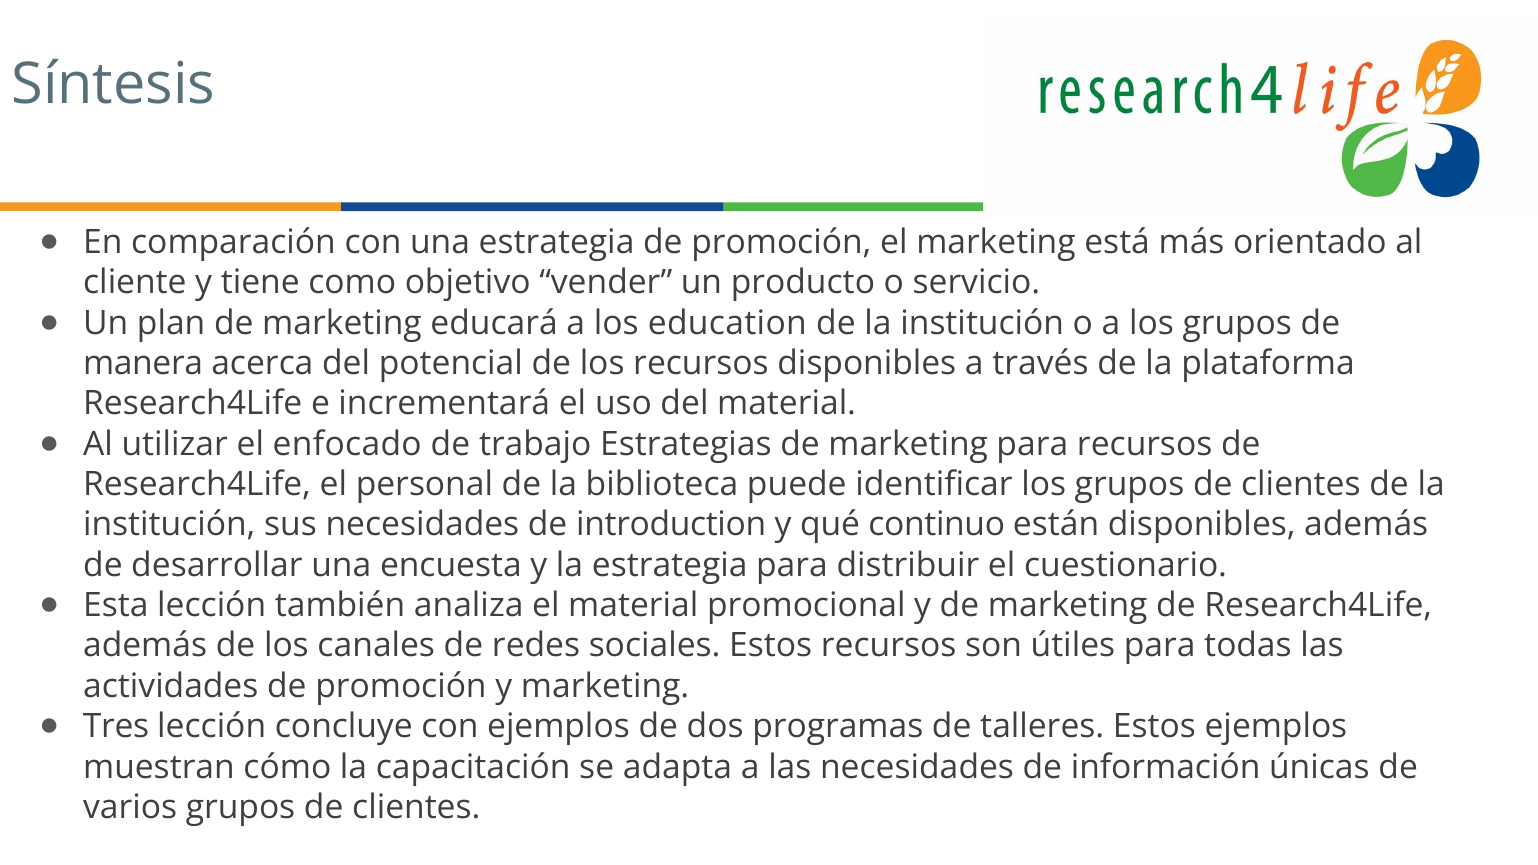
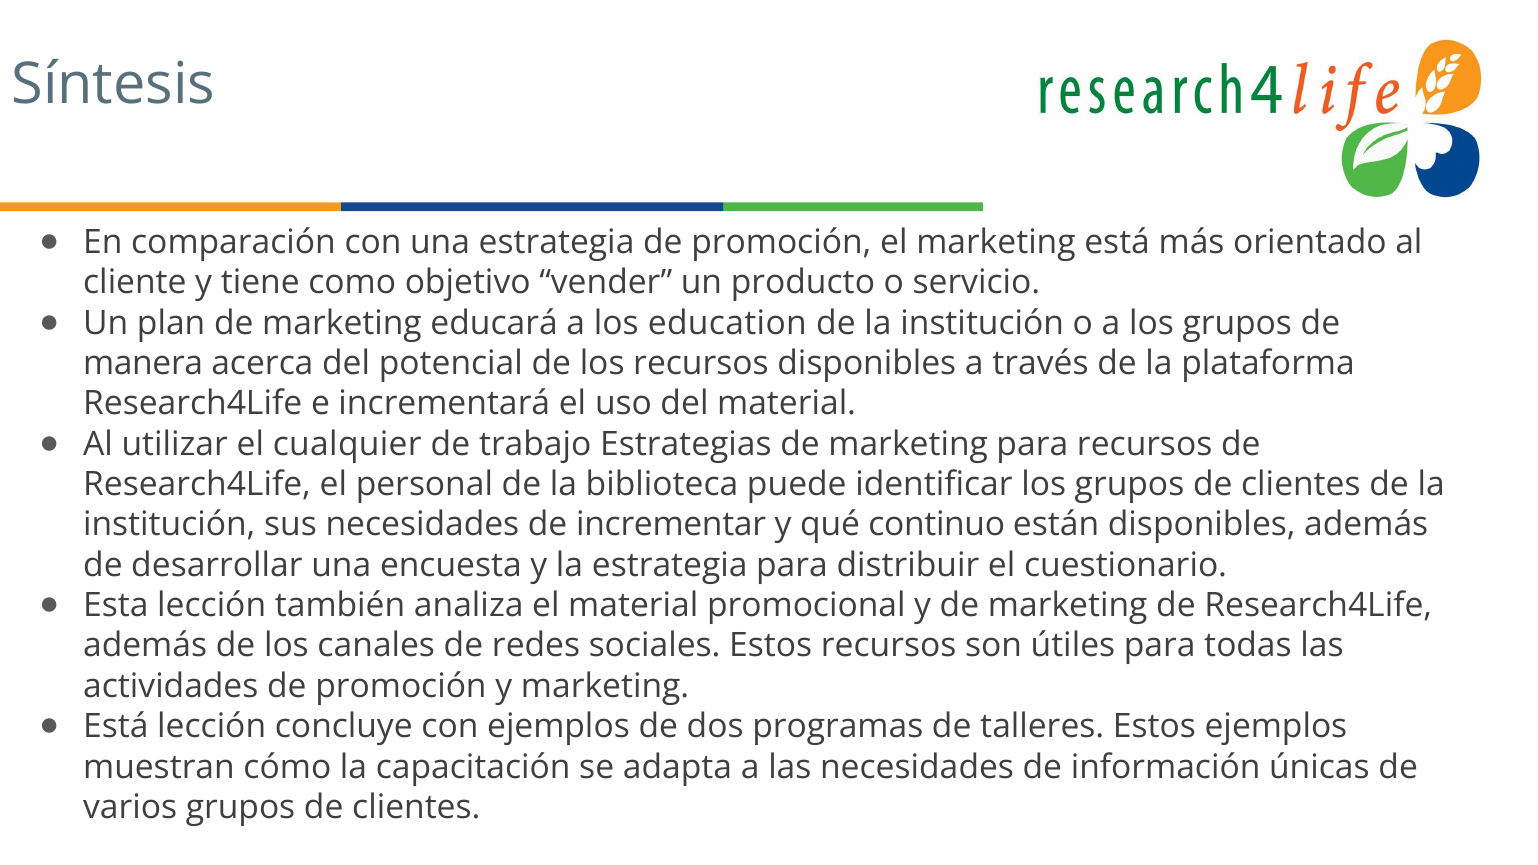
enfocado: enfocado -> cualquier (347, 444)
introduction: introduction -> incrementar (671, 525)
Tres: Tres -> Está (116, 727)
